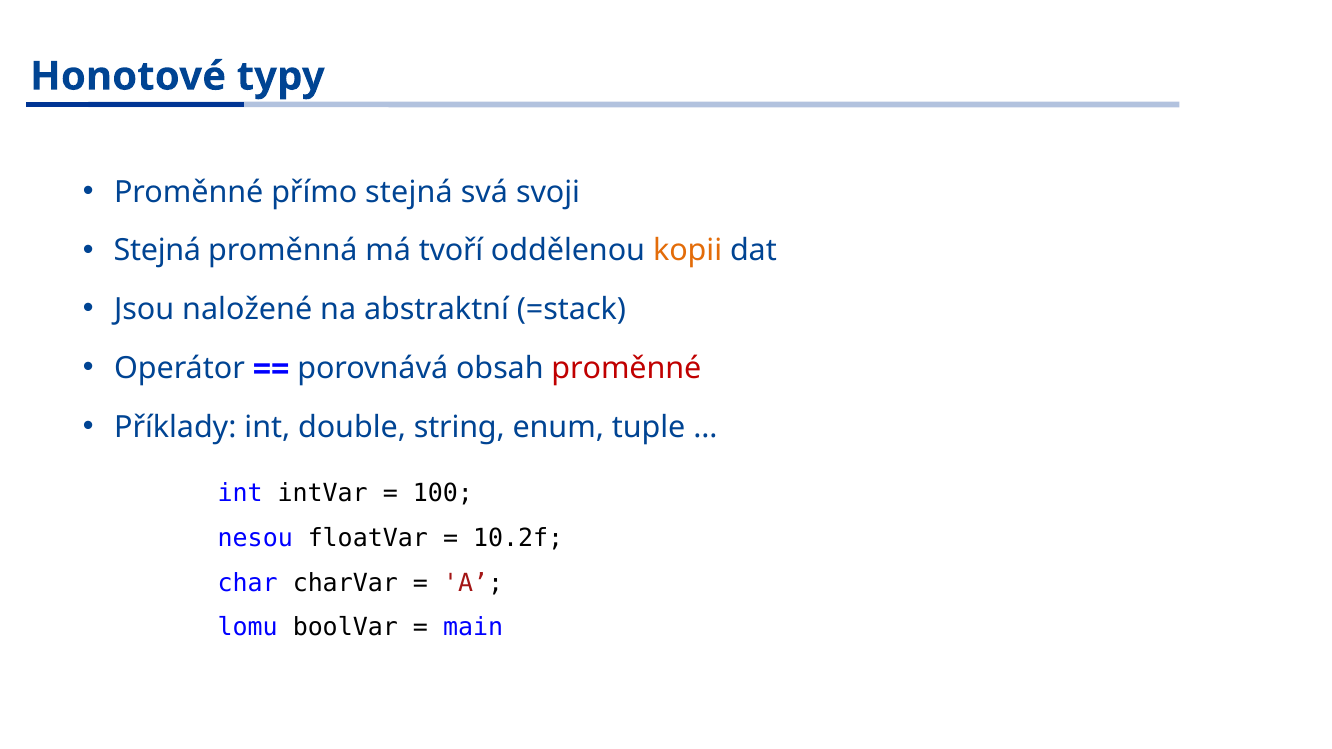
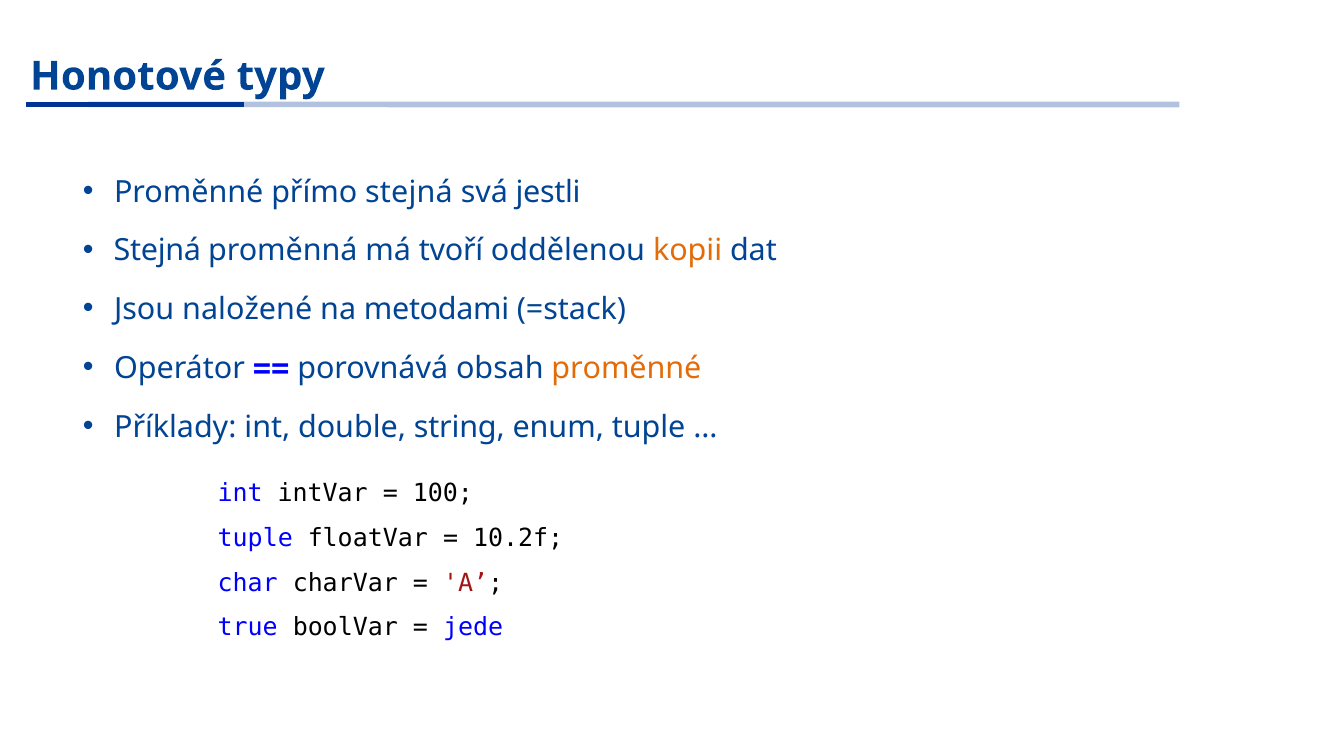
svoji: svoji -> jestli (548, 192)
abstraktní: abstraktní -> metodami (437, 310)
proměnné colour: red -> orange (626, 368)
nesou: nesou -> tuple (255, 538)
lomu: lomu -> true (248, 628)
main: main -> jede (473, 628)
